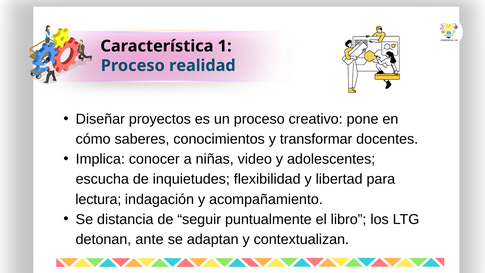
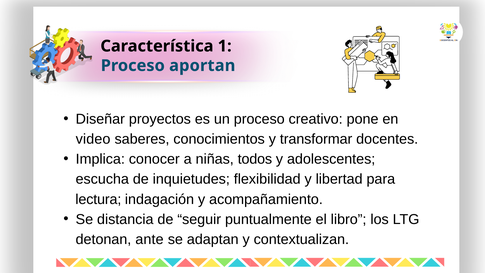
realidad: realidad -> aportan (202, 66)
cómo: cómo -> video (93, 139)
video: video -> todos (255, 159)
